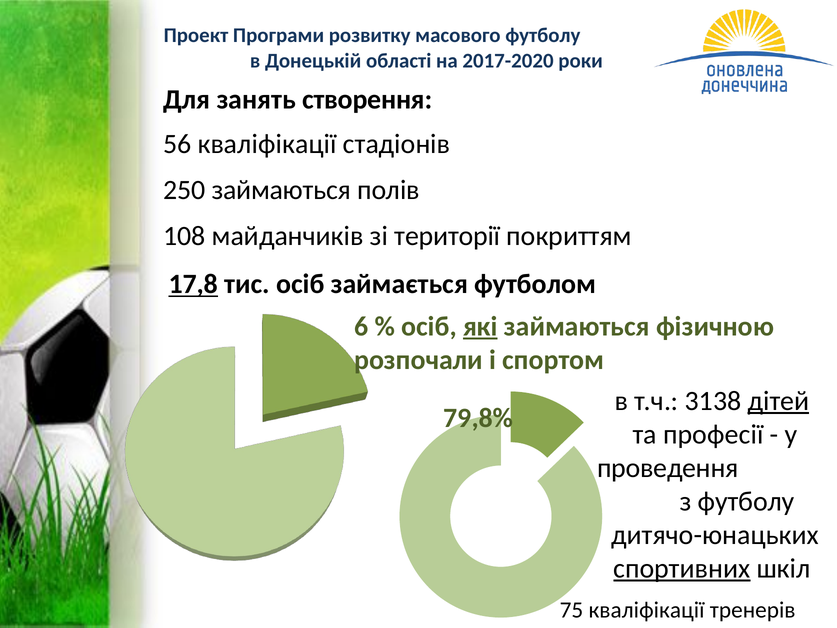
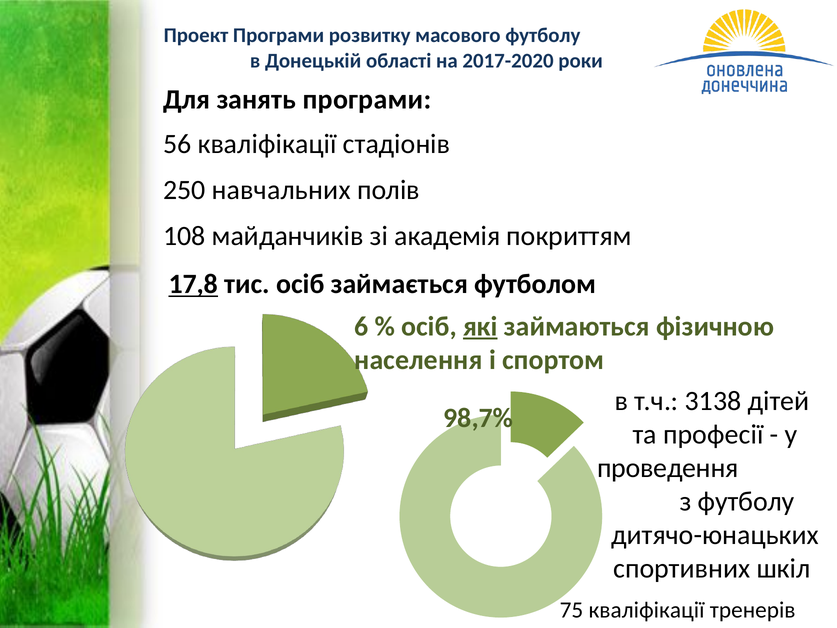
занять створення: створення -> програми (367, 99)
250 займаються: займаються -> навчальних (281, 190)
території: території -> академія (447, 236)
розпочали: розпочали -> населення (418, 360)
дітей underline: present -> none (778, 401)
79,8%: 79,8% -> 98,7% (478, 418)
спортивних underline: present -> none (682, 568)
